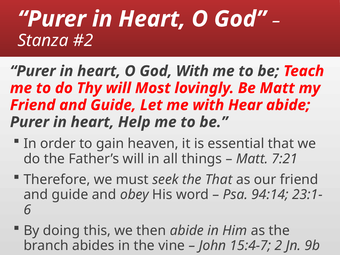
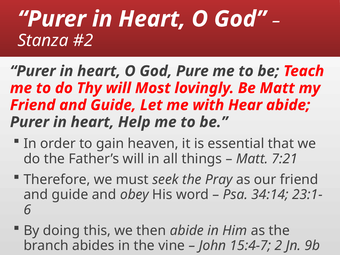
God With: With -> Pure (192, 71)
the That: That -> Pray (219, 180)
94:14: 94:14 -> 34:14 (270, 195)
